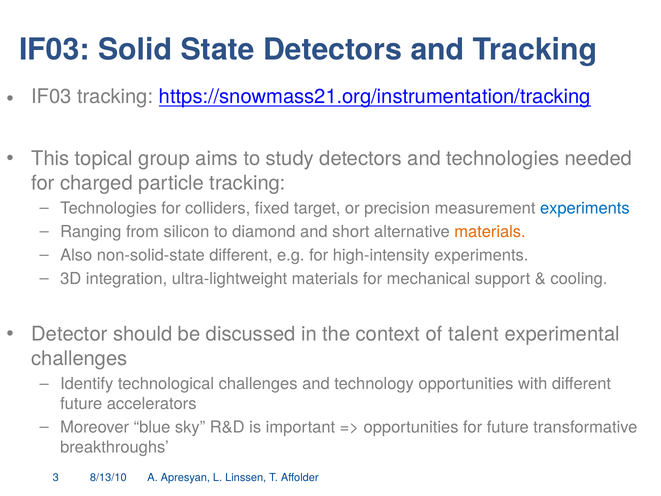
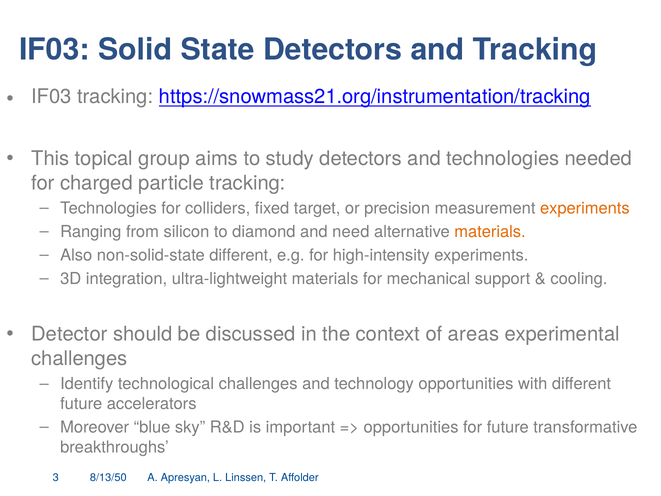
experiments colour: blue -> orange (585, 208)
short: short -> need (351, 232)
talent: talent -> areas (474, 334)
8/13/10: 8/13/10 -> 8/13/50 (108, 478)
